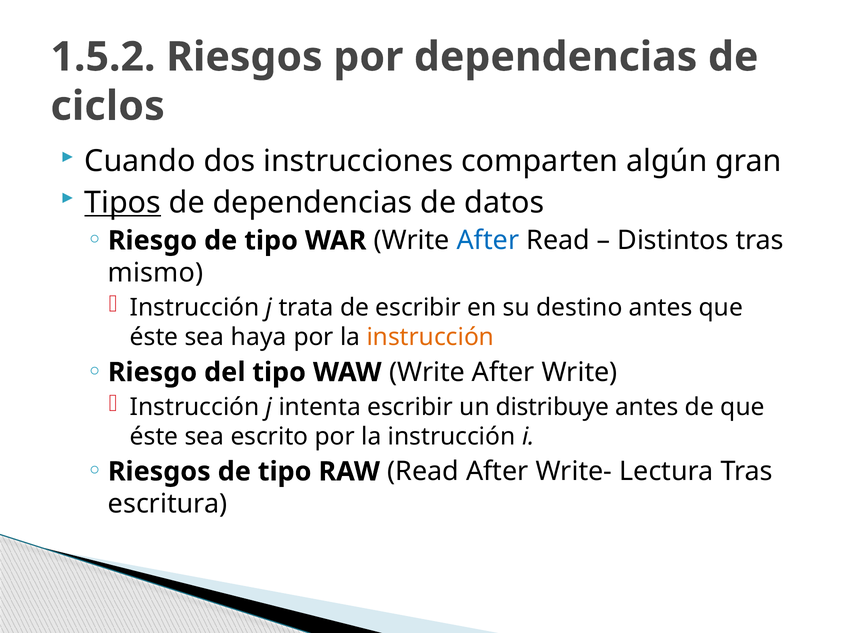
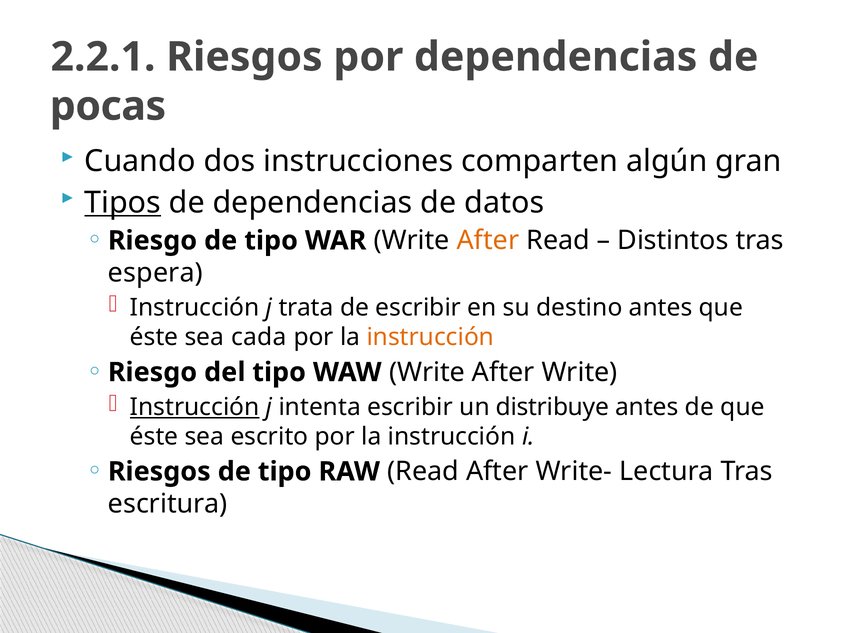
1.5.2: 1.5.2 -> 2.2.1 (103, 57)
ciclos: ciclos -> pocas (108, 106)
After colour: blue -> orange (488, 241)
mismo: mismo -> espera (156, 273)
haya: haya -> cada (259, 337)
Instrucción underline: none -> present (195, 407)
